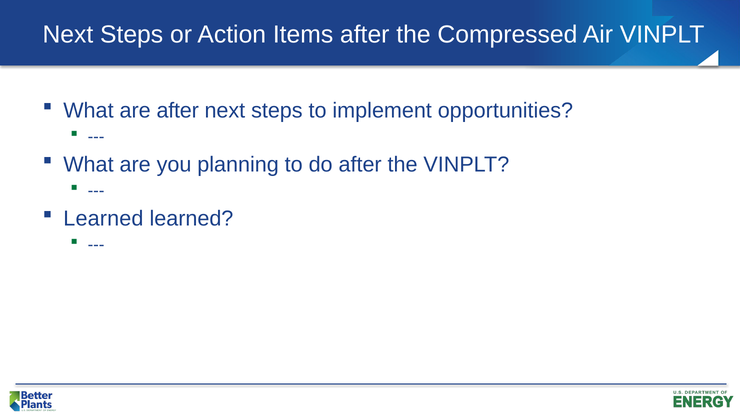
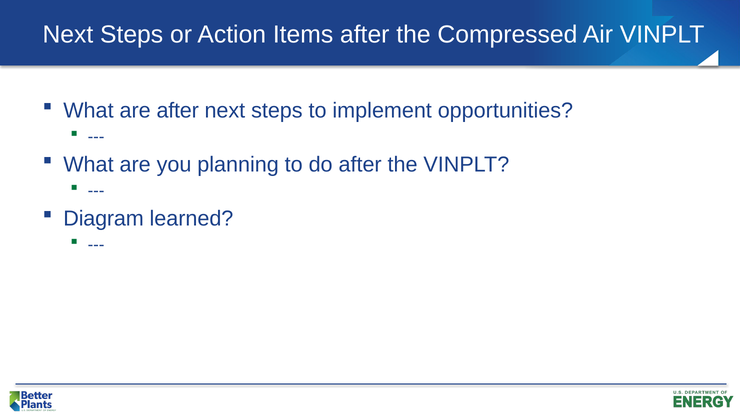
Learned: Learned -> Diagram (104, 218)
